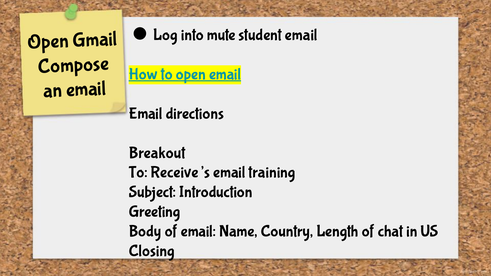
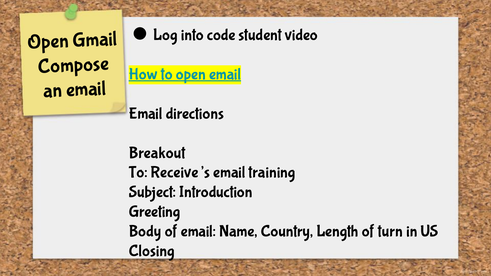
mute: mute -> code (221, 35)
student email: email -> video (301, 35)
chat: chat -> turn (390, 231)
